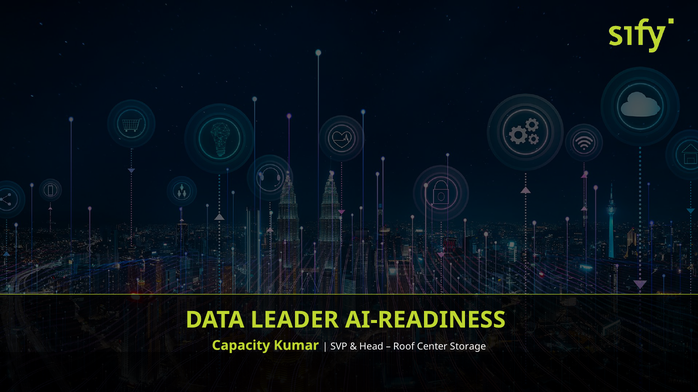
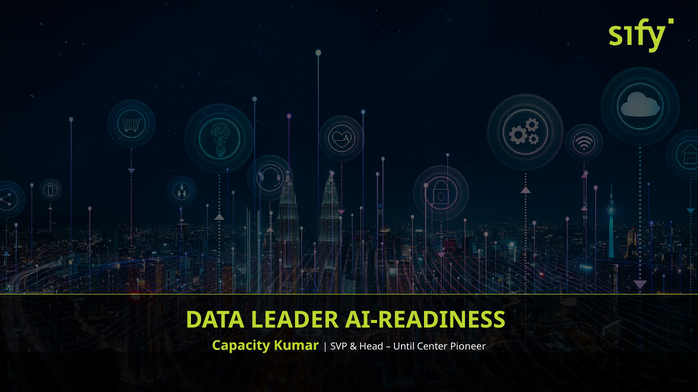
Roof: Roof -> Until (404, 347)
Storage: Storage -> Pioneer (468, 347)
